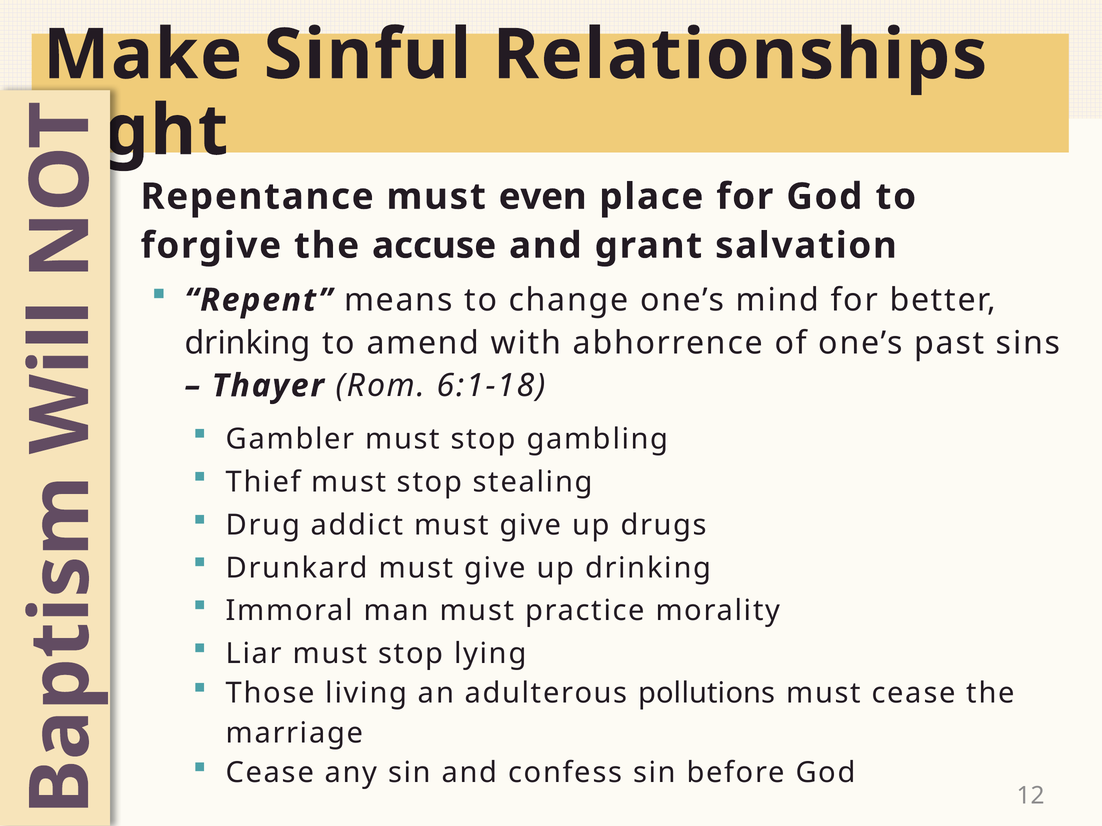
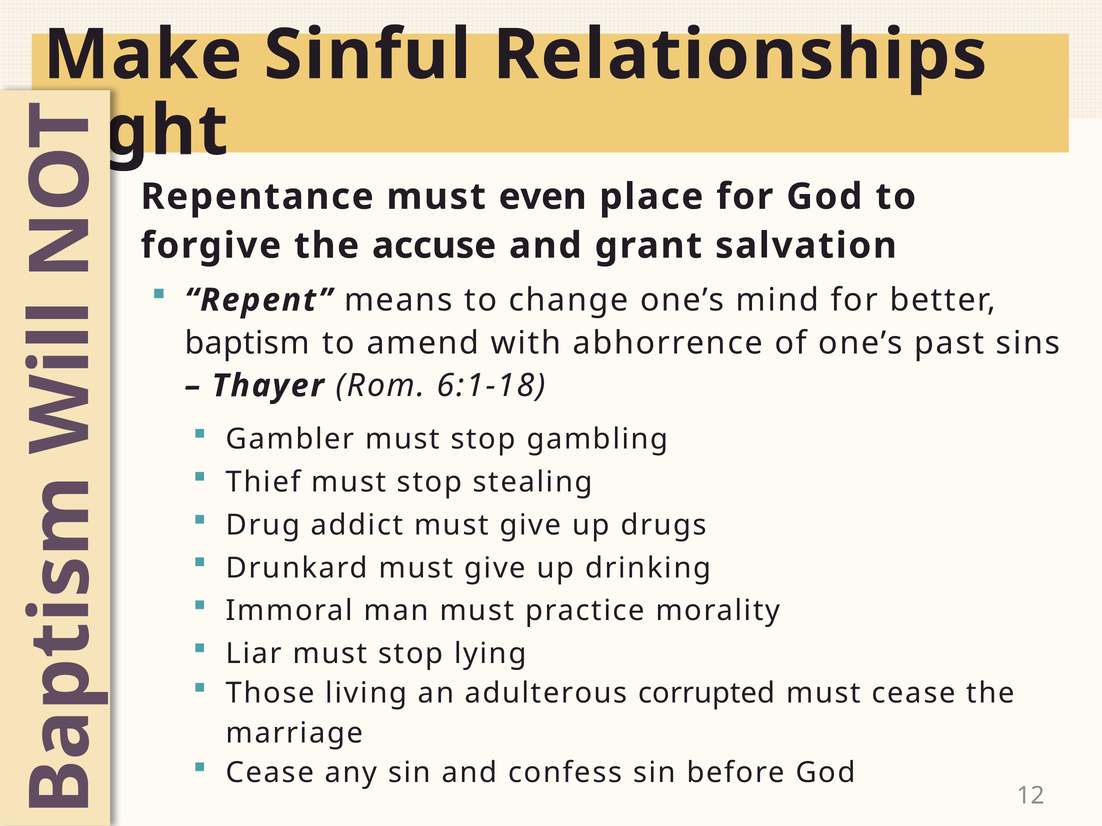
drinking: drinking -> baptism (247, 343)
pollutions: pollutions -> corrupted (707, 694)
